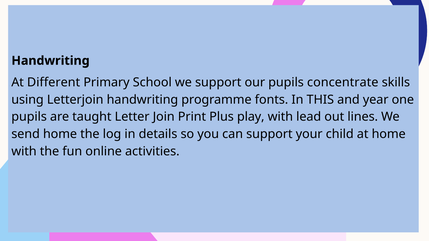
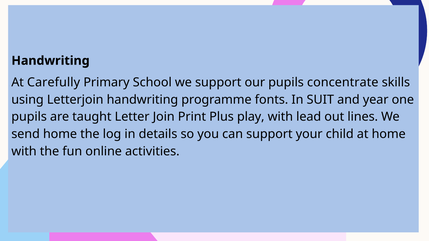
Different: Different -> Carefully (54, 82)
THIS: THIS -> SUIT (320, 100)
